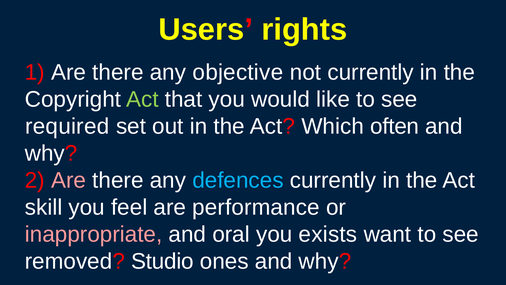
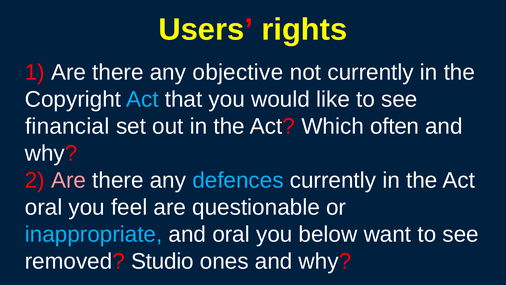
Act colour: light green -> light blue (142, 99)
required: required -> financial (67, 126)
skill: skill -> oral (44, 207)
performance: performance -> questionable (256, 207)
inappropriate colour: pink -> light blue (94, 234)
exists: exists -> below (328, 234)
